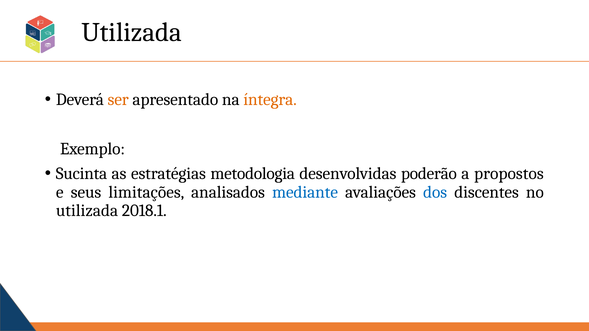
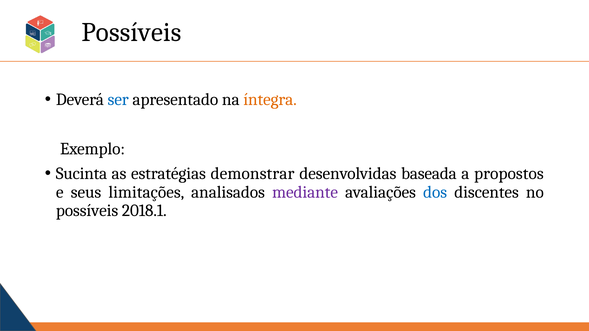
Utilizada: Utilizada -> Possíveis (131, 32)
ser colour: orange -> blue (118, 100)
metodologia: metodologia -> demonstrar (253, 174)
poderão: poderão -> baseada (429, 174)
mediante colour: blue -> purple (305, 192)
utilizada: utilizada -> possíveis (87, 211)
